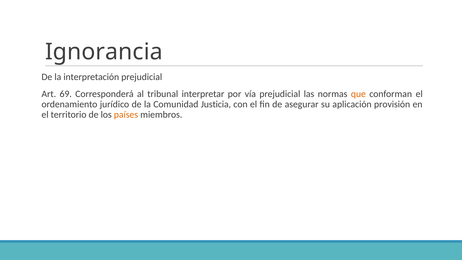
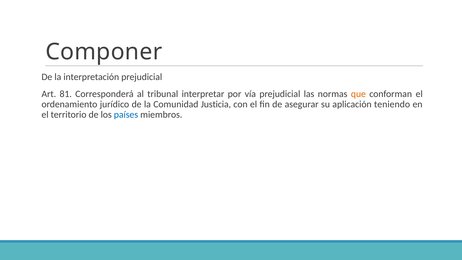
Ignorancia: Ignorancia -> Componer (104, 52)
69: 69 -> 81 (66, 94)
provisión: provisión -> teniendo (392, 104)
países colour: orange -> blue (126, 115)
